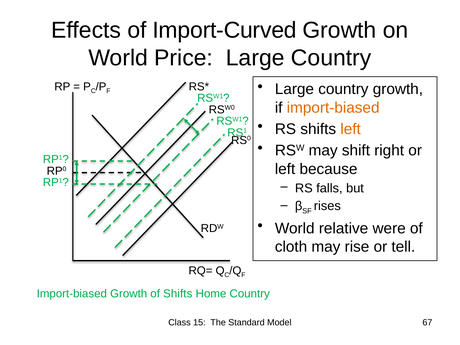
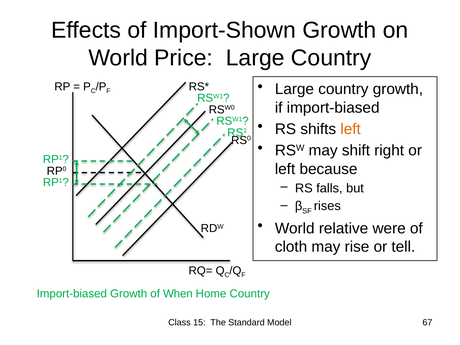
Import-Curved: Import-Curved -> Import-Shown (224, 30)
import-biased colour: orange -> black (333, 108)
of Shifts: Shifts -> When (178, 294)
